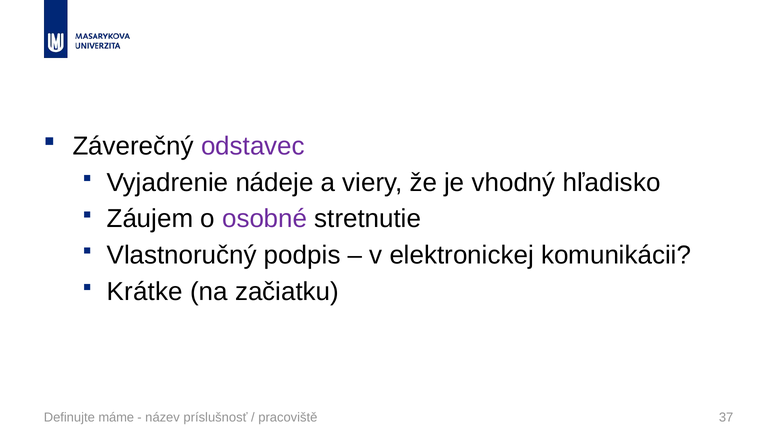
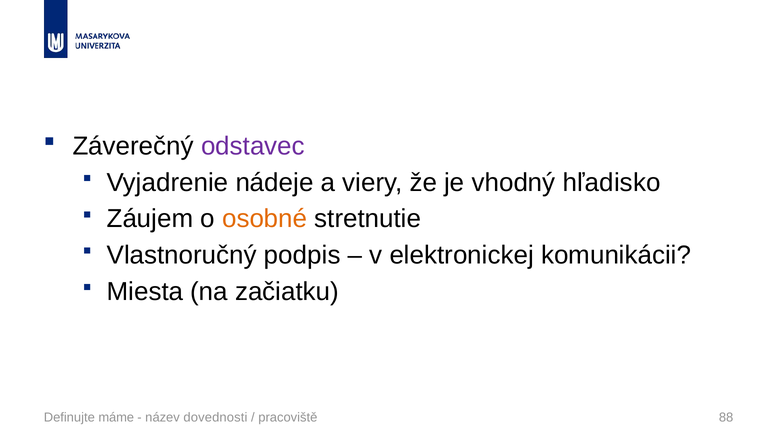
osobné colour: purple -> orange (265, 219)
Krátke: Krátke -> Miesta (145, 292)
príslušnosť: príslušnosť -> dovednosti (215, 418)
37: 37 -> 88 (726, 418)
